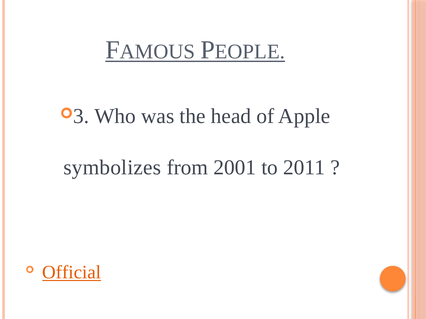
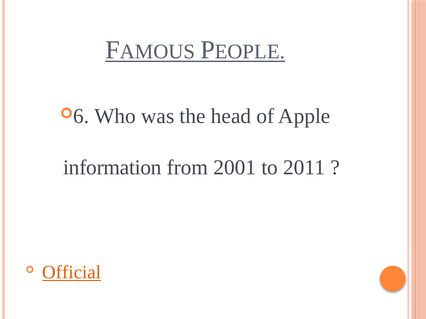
3: 3 -> 6 (81, 116)
symbolizes: symbolizes -> information (112, 168)
